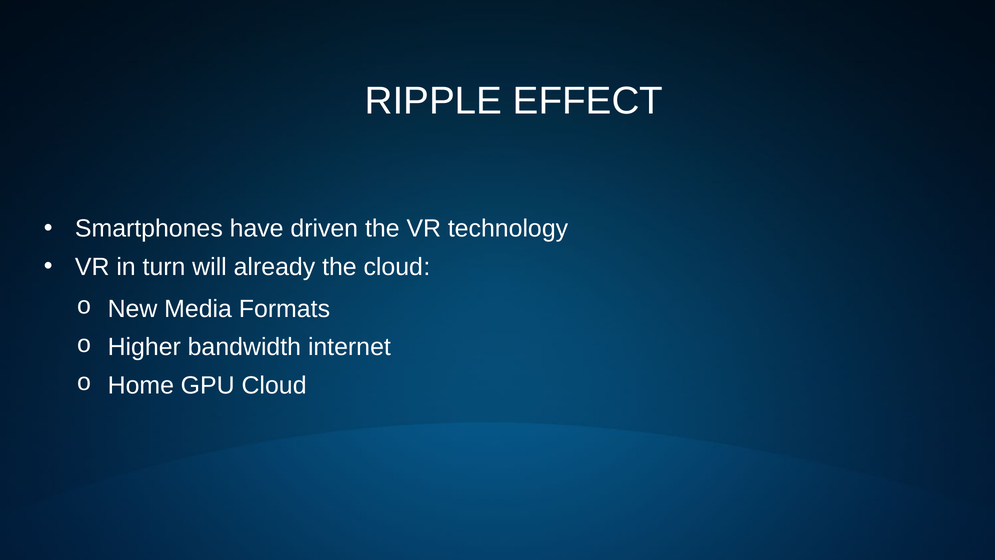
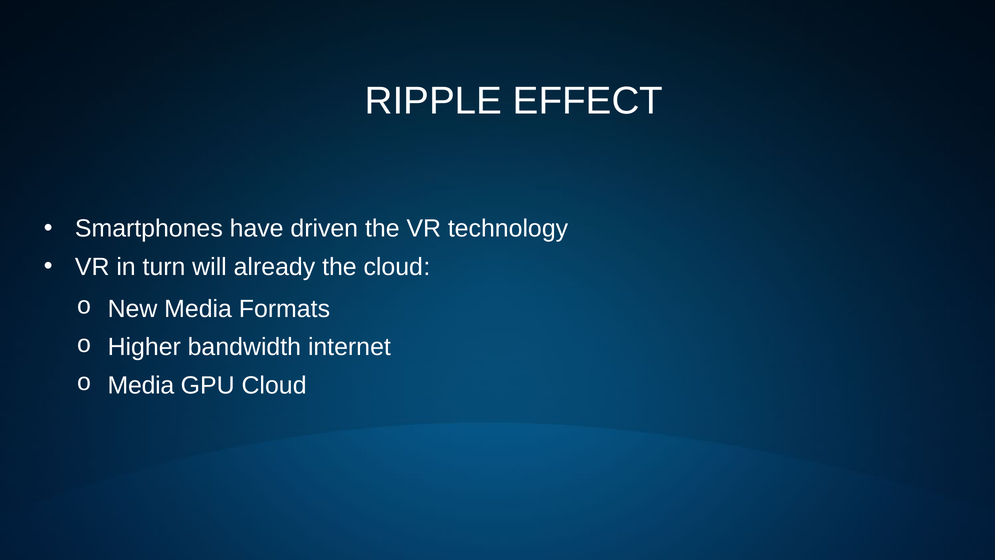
Home: Home -> Media (141, 385)
